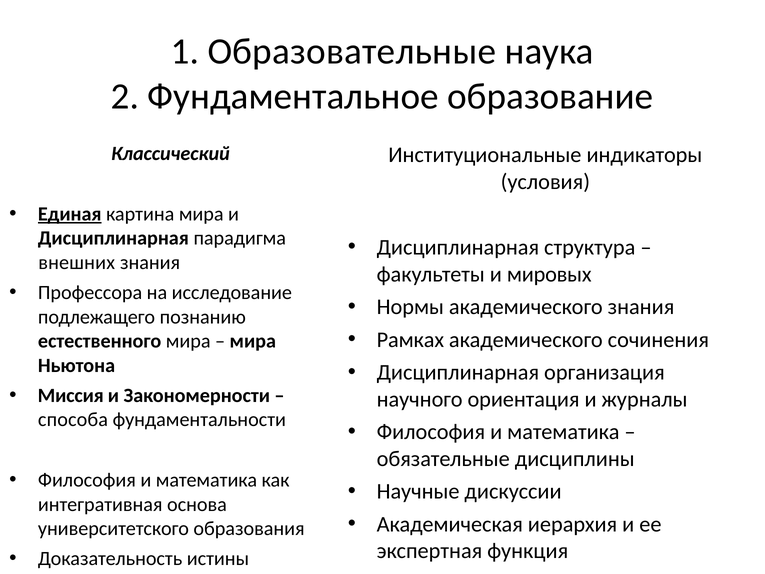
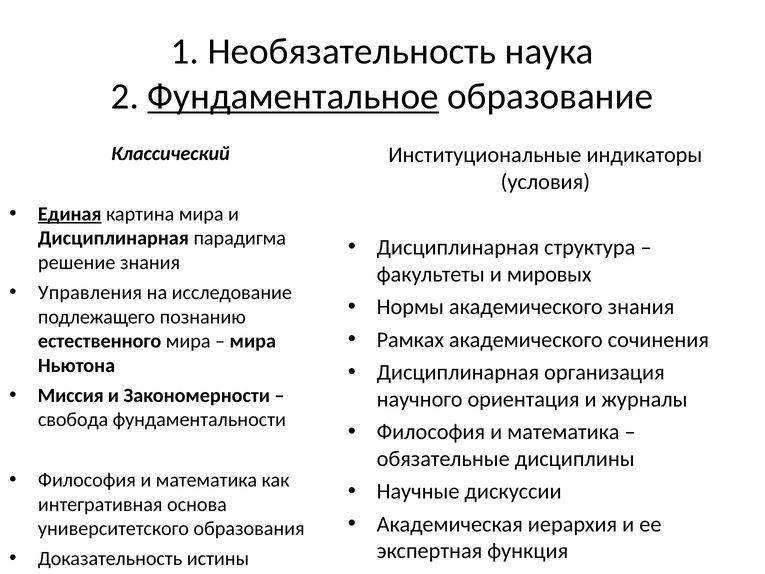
Образовательные: Образовательные -> Необязательность (352, 52)
Фундаментальное underline: none -> present (293, 96)
внешних: внешних -> решение (77, 262)
Профессора: Профессора -> Управления (90, 293)
способа: способа -> свобода (73, 420)
